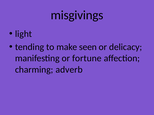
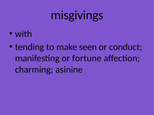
light: light -> with (24, 34)
delicacy: delicacy -> conduct (126, 47)
adverb: adverb -> asinine (69, 70)
